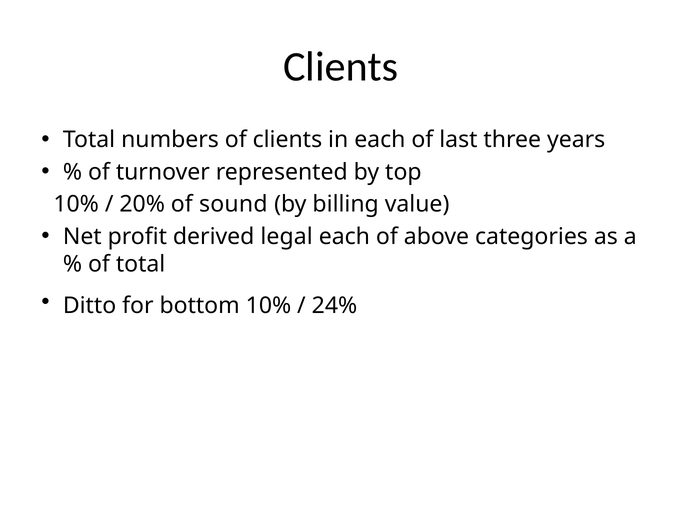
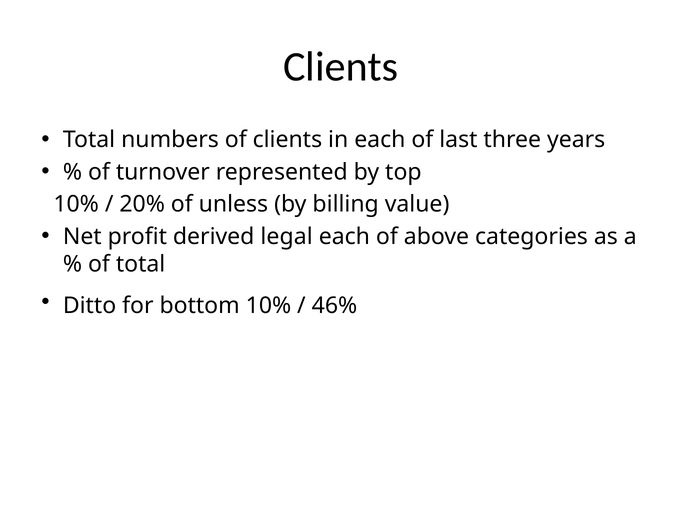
sound: sound -> unless (233, 204)
24%: 24% -> 46% (334, 306)
